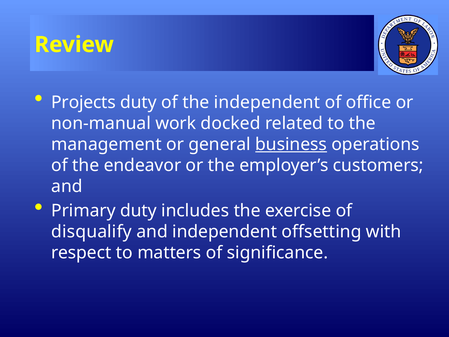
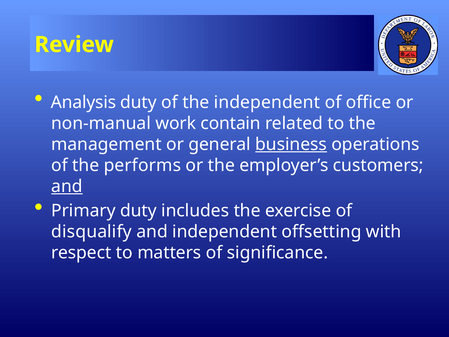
Projects: Projects -> Analysis (84, 102)
docked: docked -> contain (231, 123)
endeavor: endeavor -> performs (142, 165)
and underline: none -> present (67, 186)
